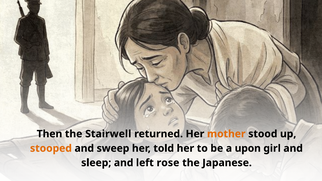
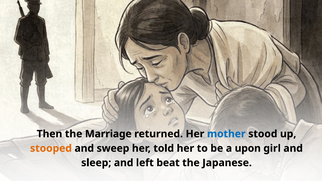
Stairwell: Stairwell -> Marriage (108, 134)
mother colour: orange -> blue (226, 134)
rose: rose -> beat (168, 163)
